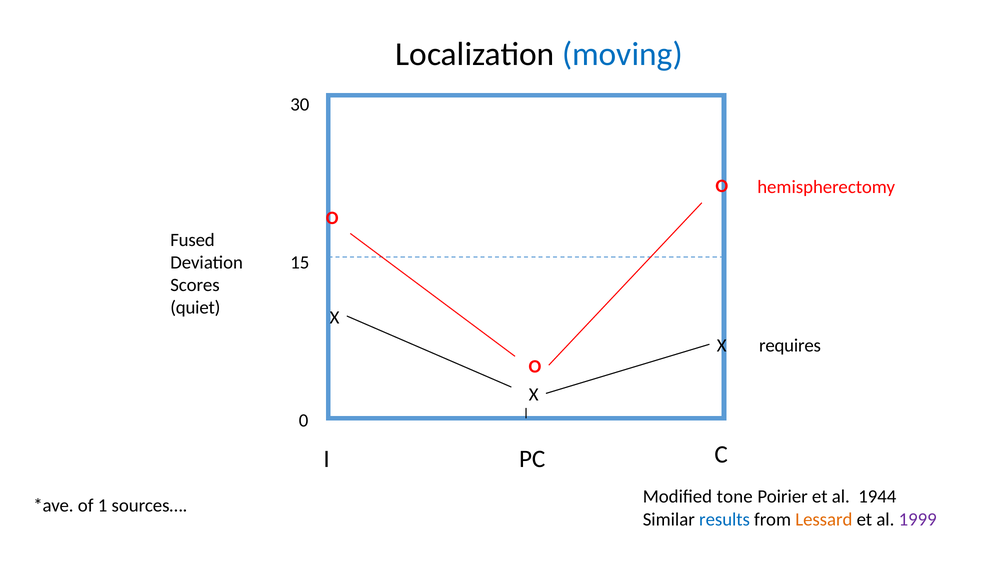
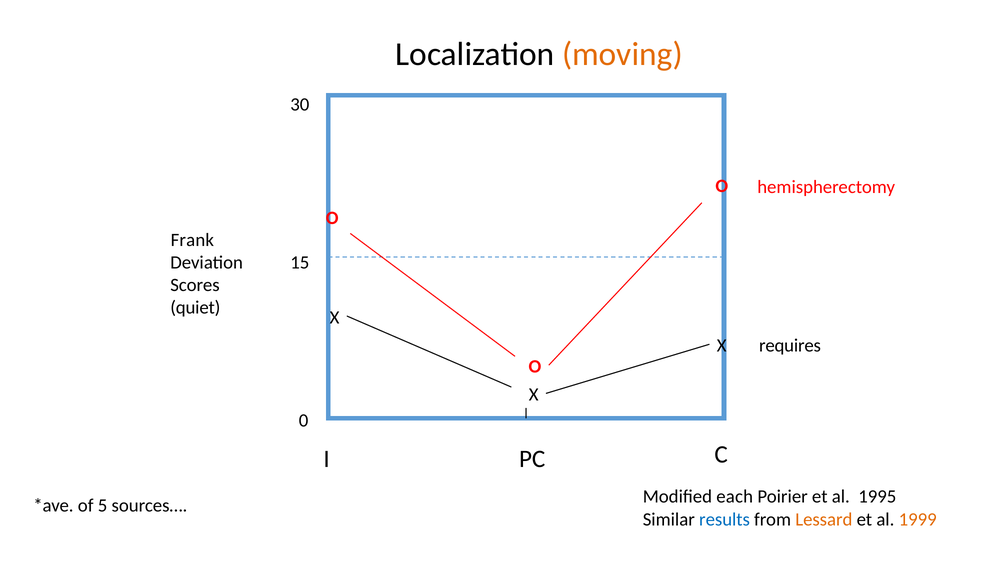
moving colour: blue -> orange (622, 54)
Fused: Fused -> Frank (192, 240)
tone: tone -> each (735, 497)
1944: 1944 -> 1995 (877, 497)
1: 1 -> 5 (103, 505)
1999 colour: purple -> orange (918, 519)
